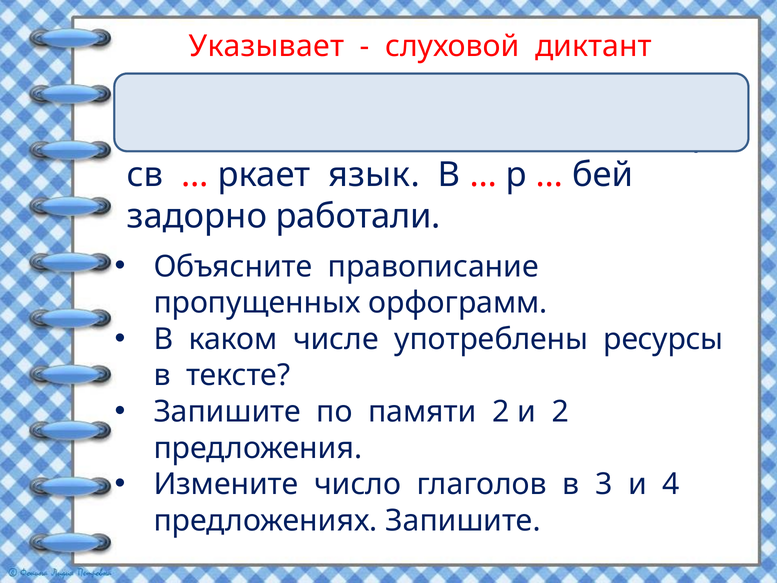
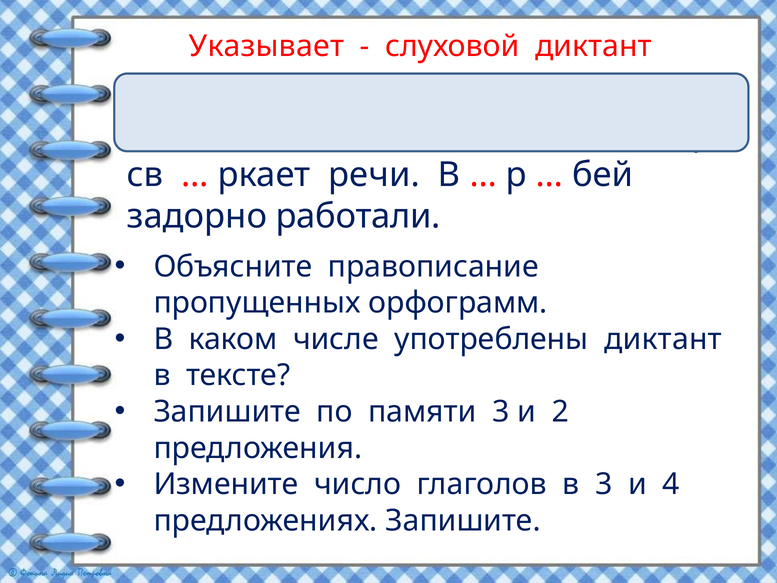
язык: язык -> речи (374, 175)
употреблены ресурсы: ресурсы -> диктант (663, 339)
памяти 2: 2 -> 3 (501, 412)
